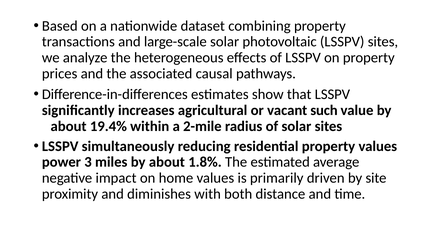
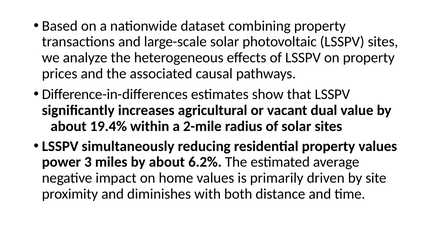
such: such -> dual (324, 110)
1.8%: 1.8% -> 6.2% (205, 162)
